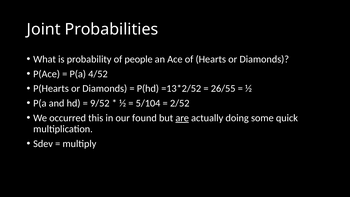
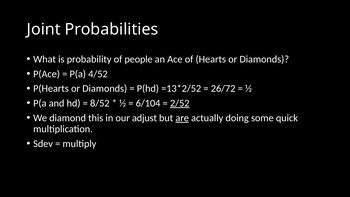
26/55: 26/55 -> 26/72 (223, 89)
9/52: 9/52 -> 8/52 (100, 103)
5/104: 5/104 -> 6/104 (148, 103)
2/52 underline: none -> present (180, 103)
occurred: occurred -> diamond (68, 118)
found: found -> adjust (144, 118)
